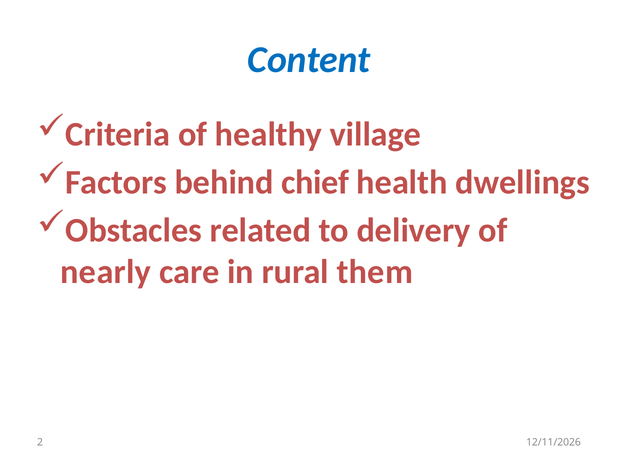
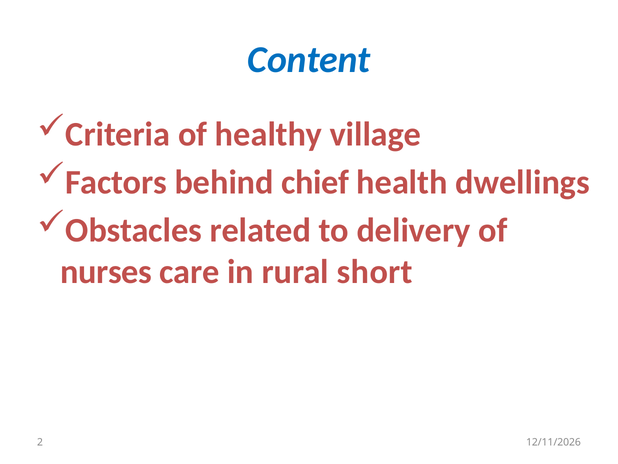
nearly: nearly -> nurses (106, 271)
them: them -> short (375, 271)
